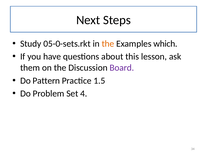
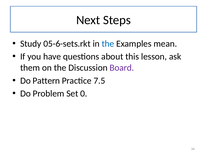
05-0-sets.rkt: 05-0-sets.rkt -> 05-6-sets.rkt (67, 43)
the colour: orange -> blue (108, 43)
which: which -> mean (165, 43)
1.5: 1.5 -> 7.5 (99, 80)
4: 4 -> 0 (84, 93)
